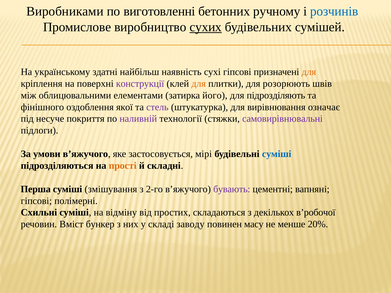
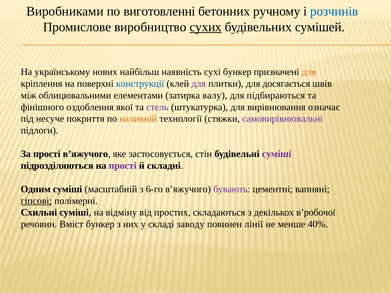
здатні: здатні -> нових (105, 72)
сухі гіпсові: гіпсові -> бункер (237, 72)
конструкції colour: purple -> blue (140, 84)
для colour: orange -> purple (199, 84)
розорюють: розорюють -> досягається (286, 84)
його: його -> валу (215, 95)
підрозділяють: підрозділяють -> підбираються (276, 95)
наливній colour: purple -> orange (138, 119)
За умови: умови -> прості (47, 154)
мірі: мірі -> стін (204, 154)
суміші colour: blue -> purple (277, 154)
прості colour: orange -> purple (123, 166)
Перша: Перша -> Одним (36, 189)
змішування: змішування -> масштабній (111, 189)
2-го: 2-го -> 6-го (154, 189)
гіпсові underline: none -> present (36, 201)
масу: масу -> лінії (254, 224)
20%: 20% -> 40% (318, 224)
